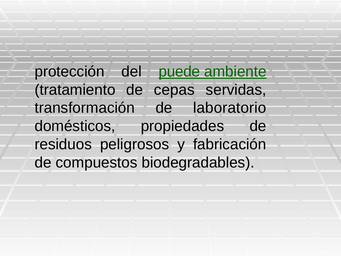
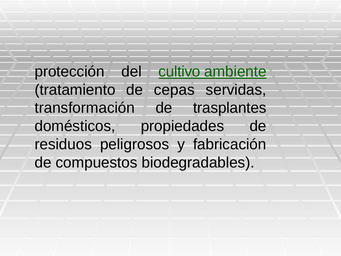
puede: puede -> cultivo (179, 71)
laboratorio: laboratorio -> trasplantes (230, 108)
